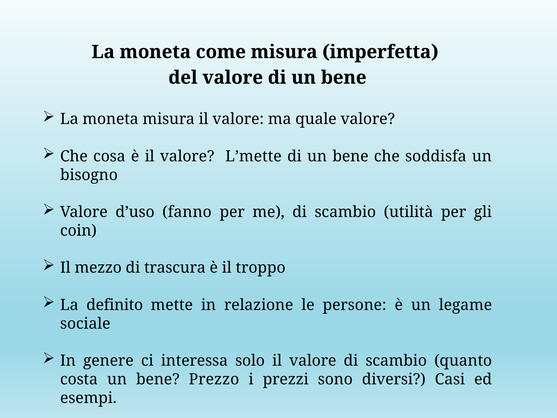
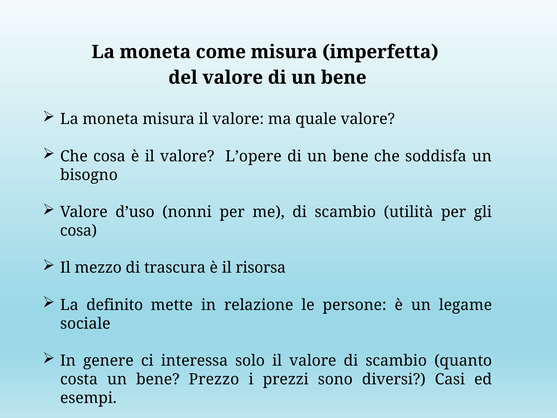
L’mette: L’mette -> L’opere (253, 156)
fanno: fanno -> nonni (187, 212)
coin: coin -> cosa (78, 231)
troppo: troppo -> risorsa (261, 268)
